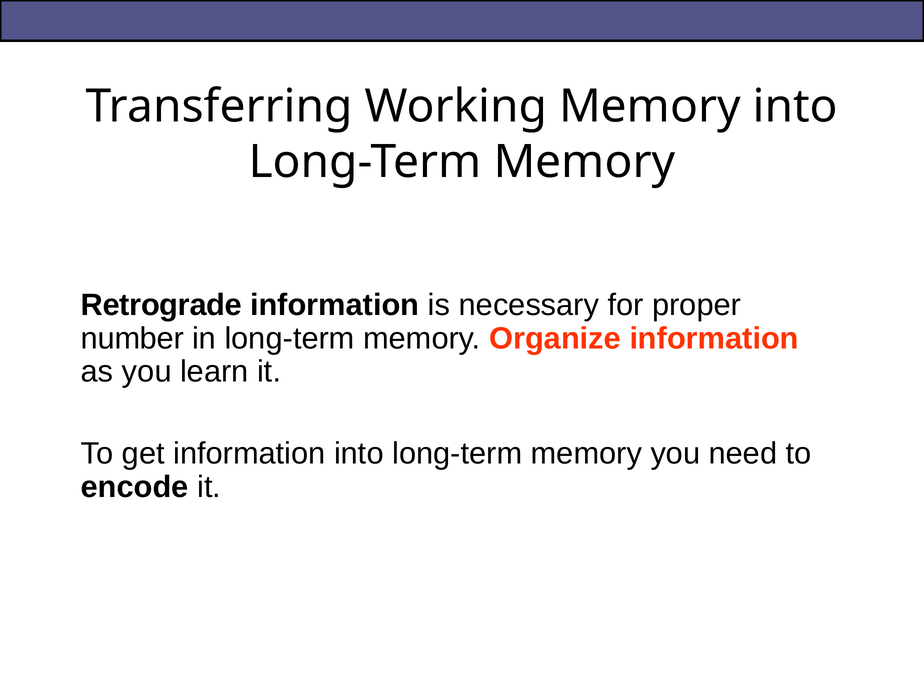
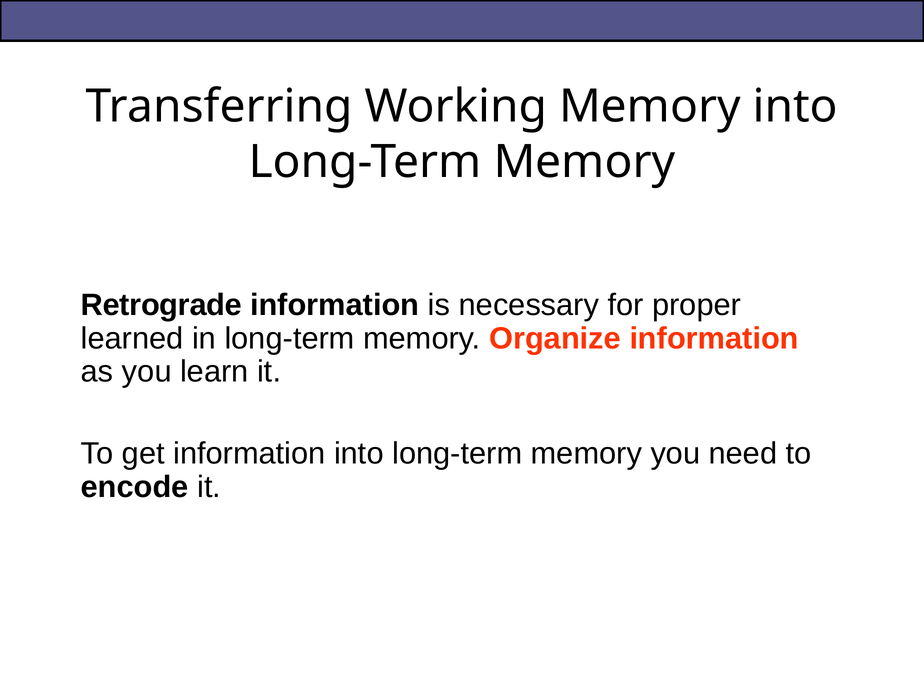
number: number -> learned (132, 338)
